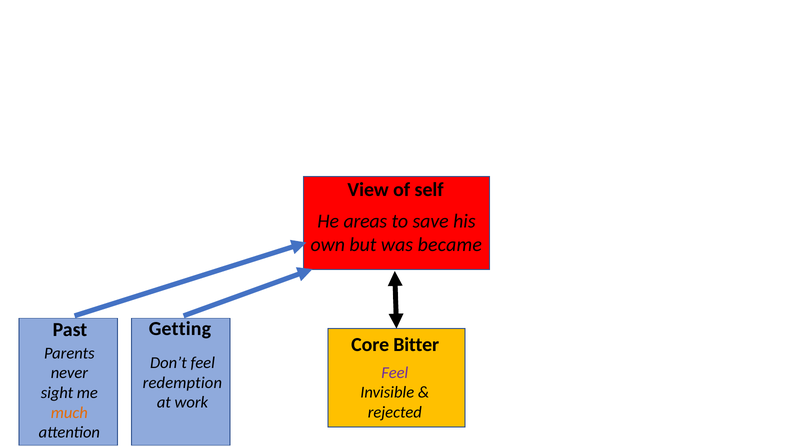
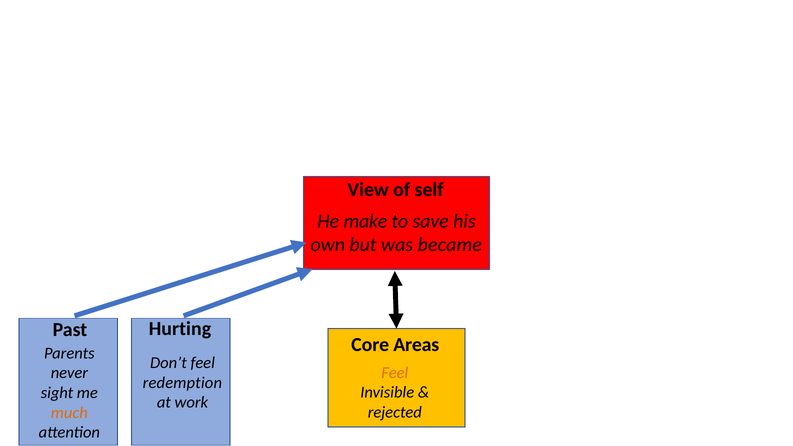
areas: areas -> make (365, 221)
Getting: Getting -> Hurting (180, 329)
Bitter: Bitter -> Areas (416, 345)
Feel colour: purple -> orange (395, 373)
